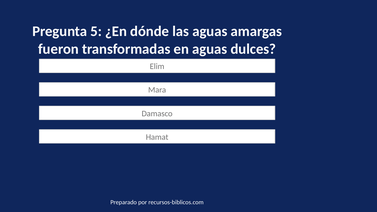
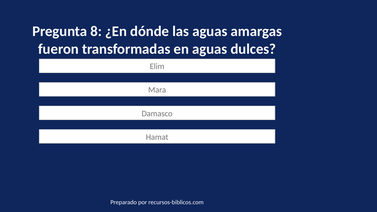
5: 5 -> 8 (96, 31)
